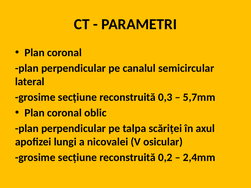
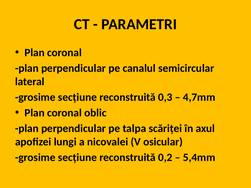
5,7mm: 5,7mm -> 4,7mm (199, 97)
2,4mm: 2,4mm -> 5,4mm (199, 158)
